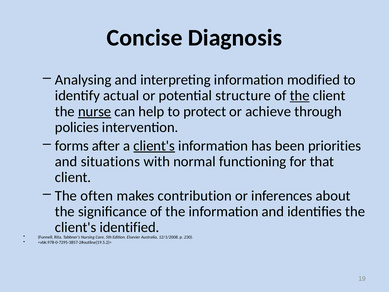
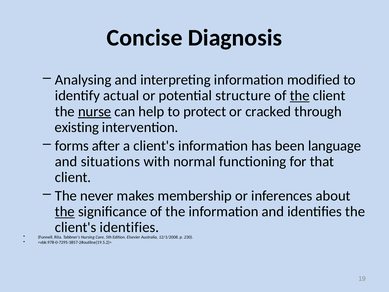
achieve: achieve -> cracked (268, 111)
policies: policies -> existing (77, 127)
client's underline: present -> none (154, 146)
priorities: priorities -> language (335, 146)
often: often -> never (97, 196)
contribution: contribution -> membership (195, 196)
the underline: none -> present (65, 211)
client's identified: identified -> identifies (129, 227)
